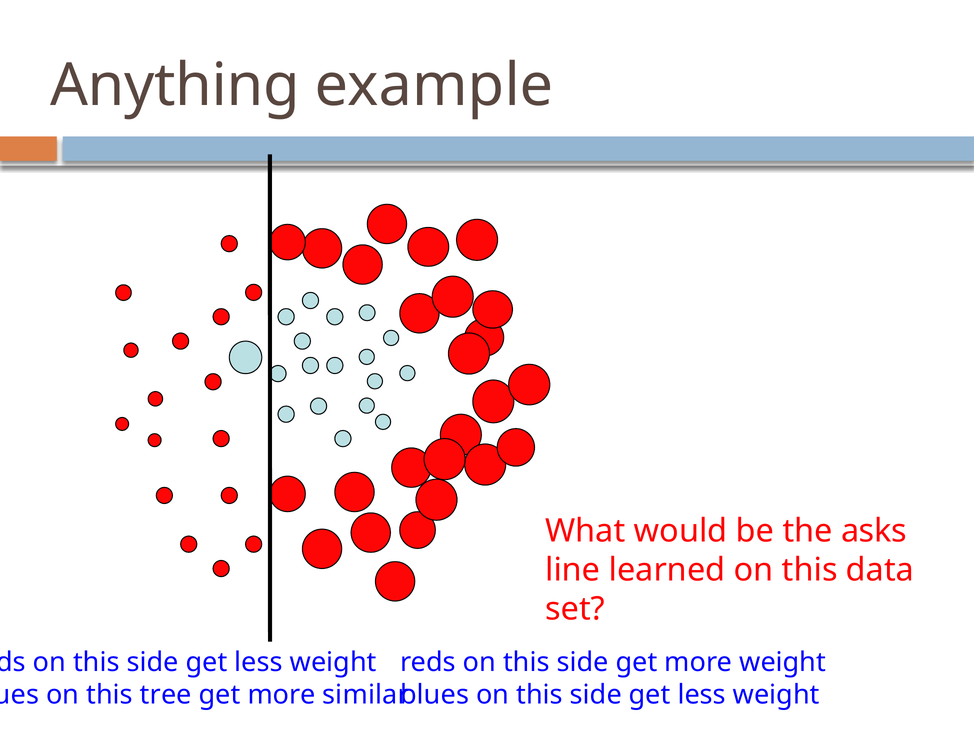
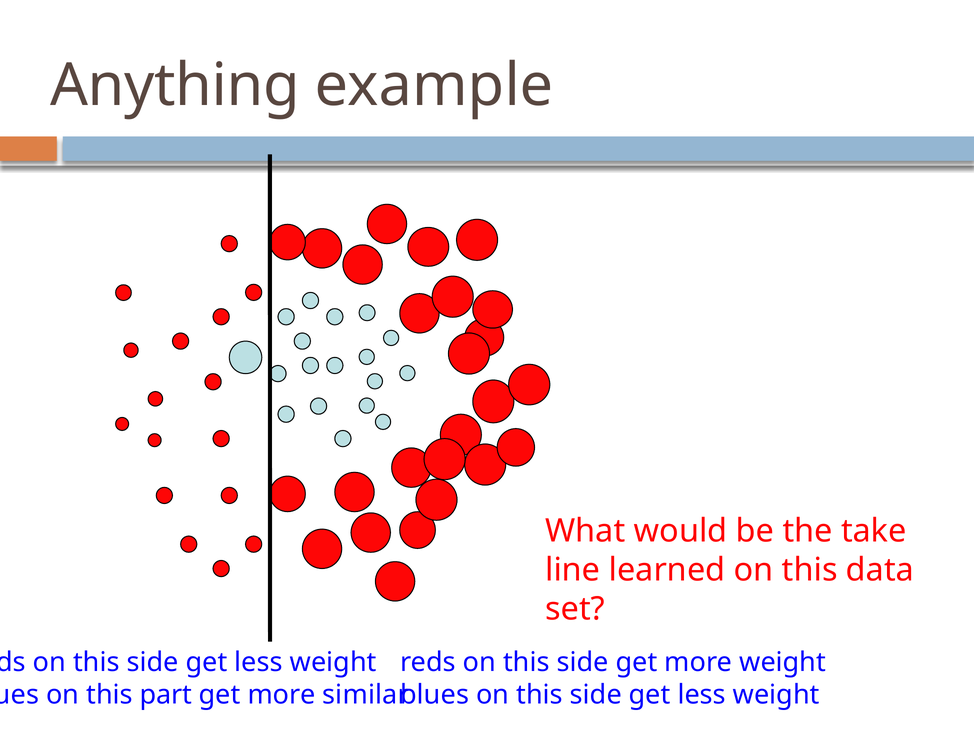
asks: asks -> take (874, 531)
tree: tree -> part (166, 694)
